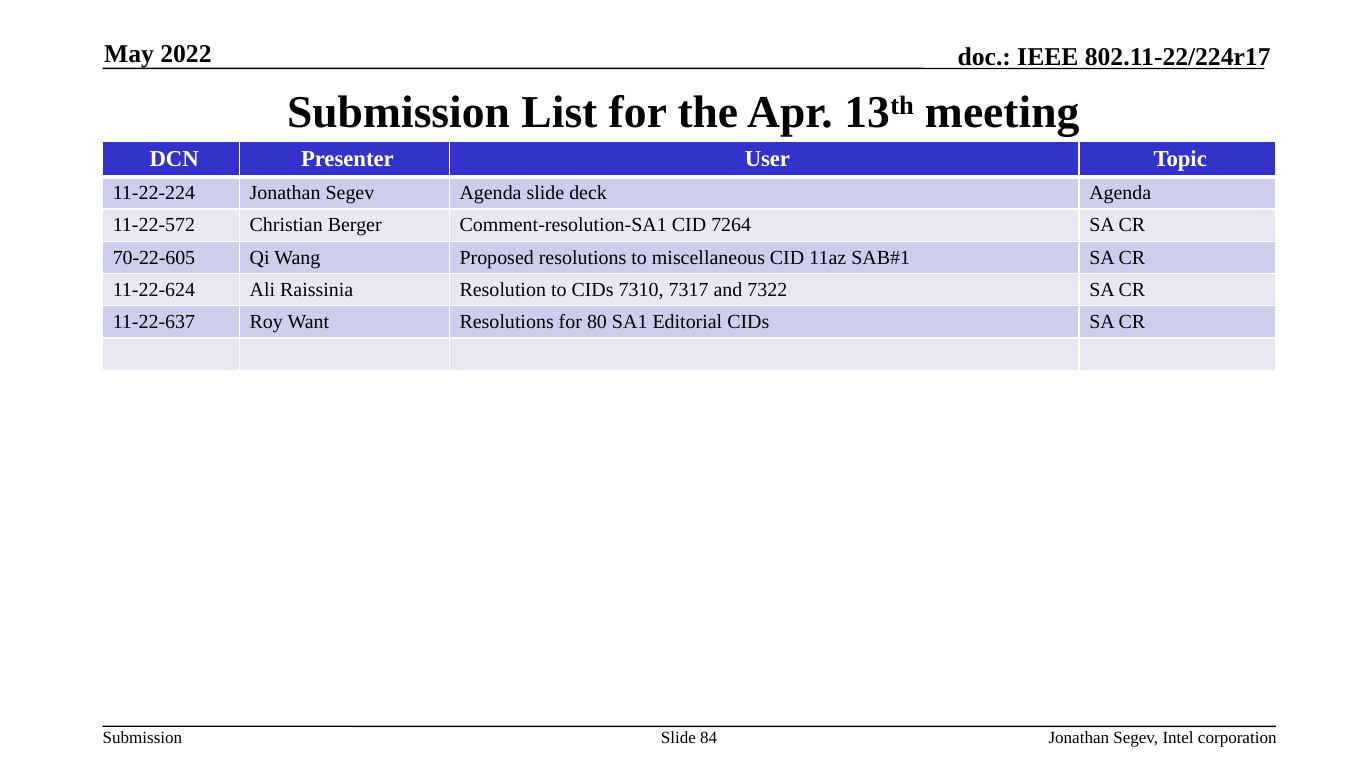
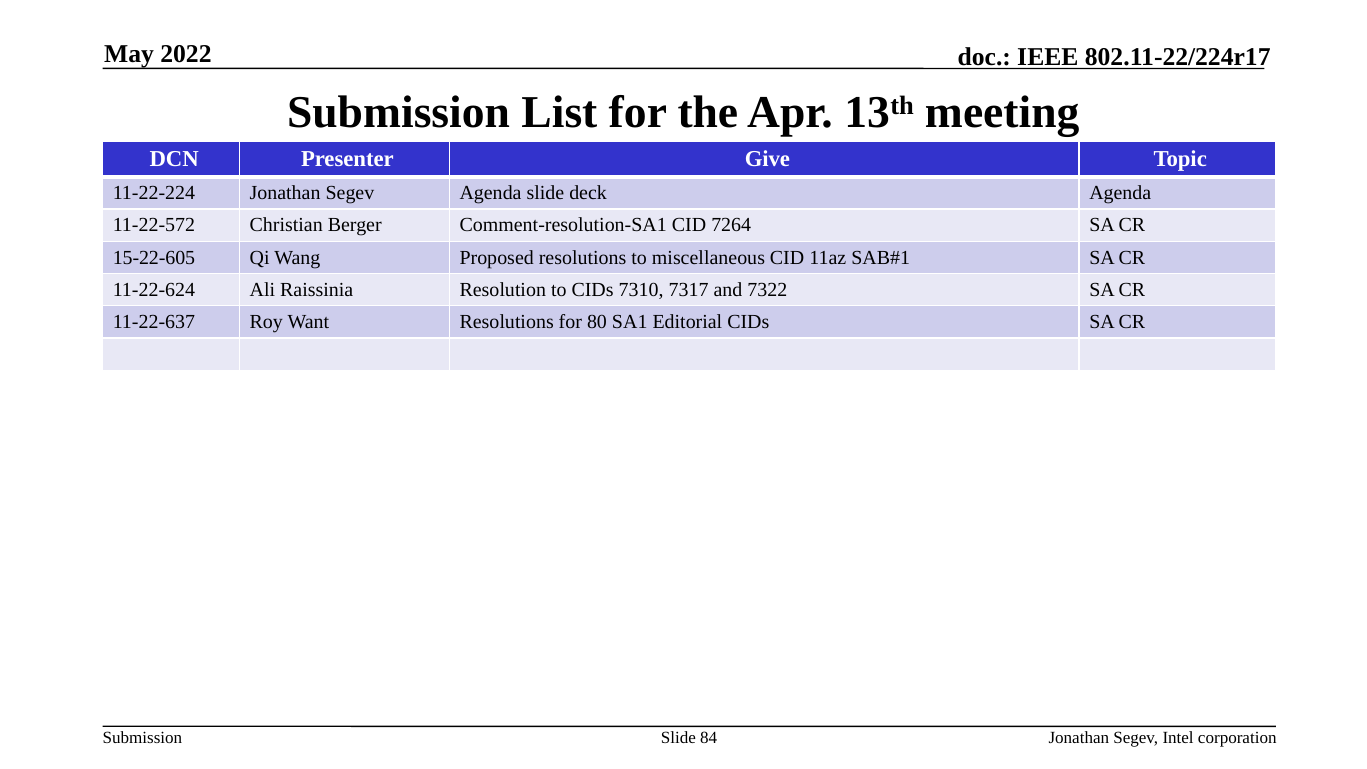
User: User -> Give (767, 159)
70-22-605: 70-22-605 -> 15-22-605 (154, 258)
